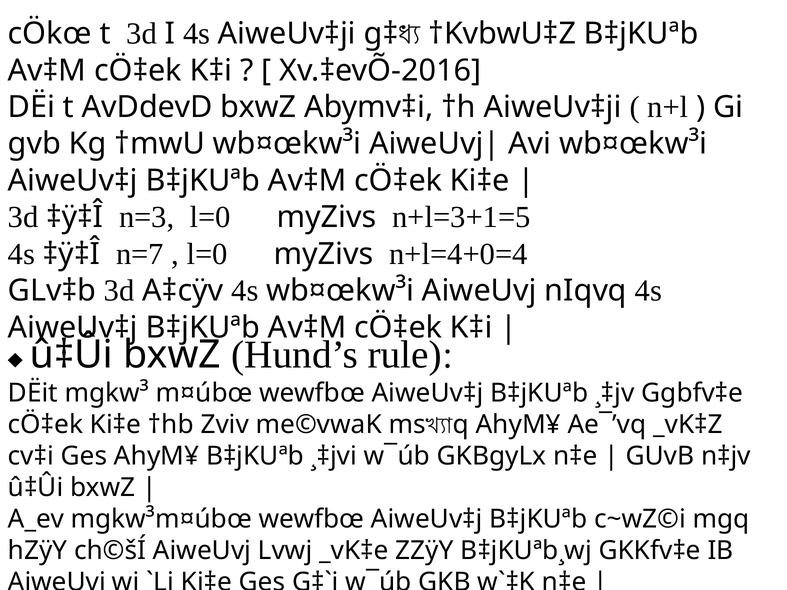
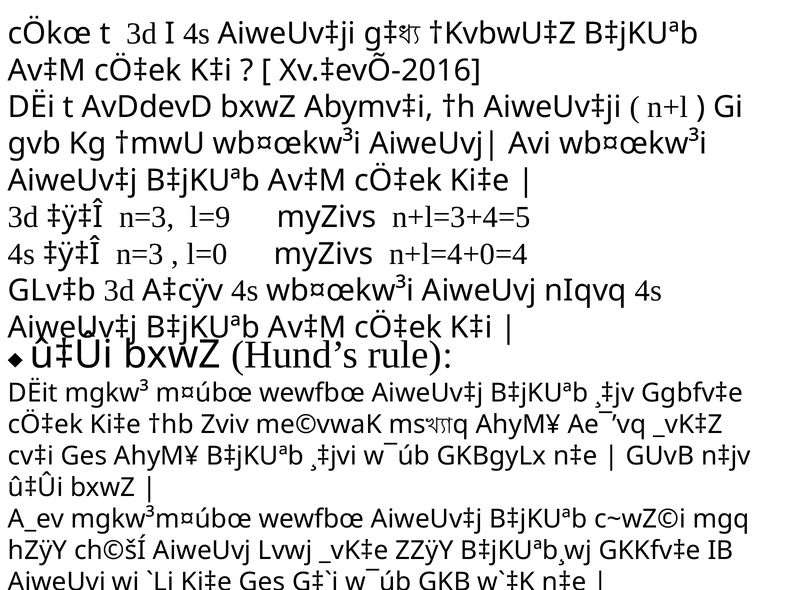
n=3 l=0: l=0 -> l=9 (210, 217)
n+l=3+1=5: n+l=3+1=5 -> n+l=3+4=5 (461, 217)
4s ‡ÿ‡Î n=7: n=7 -> n=3 (140, 254)
